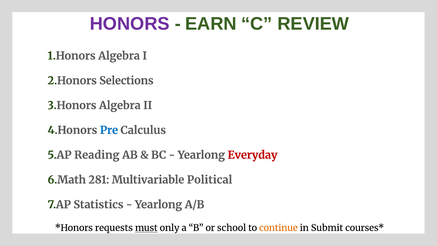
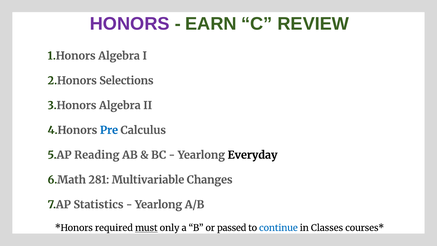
Everyday colour: red -> black (253, 155)
Political: Political -> Changes (210, 180)
requests: requests -> required (114, 228)
school: school -> passed (232, 228)
continue colour: orange -> blue (278, 228)
Submit: Submit -> Classes (327, 228)
